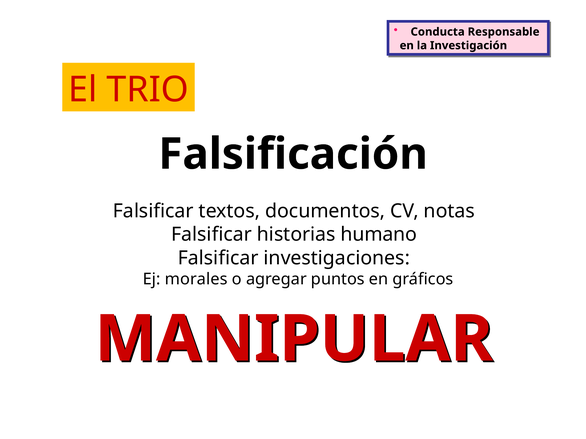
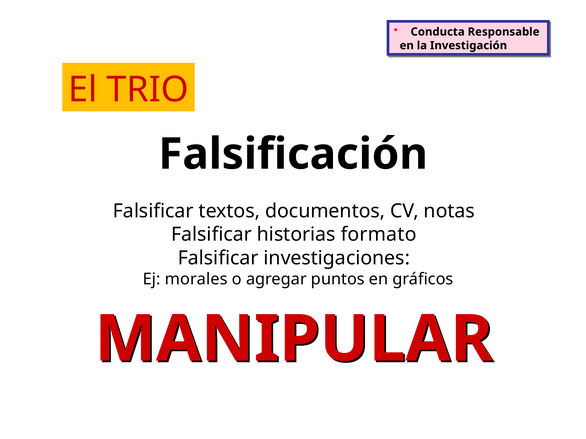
humano: humano -> formato (379, 235)
